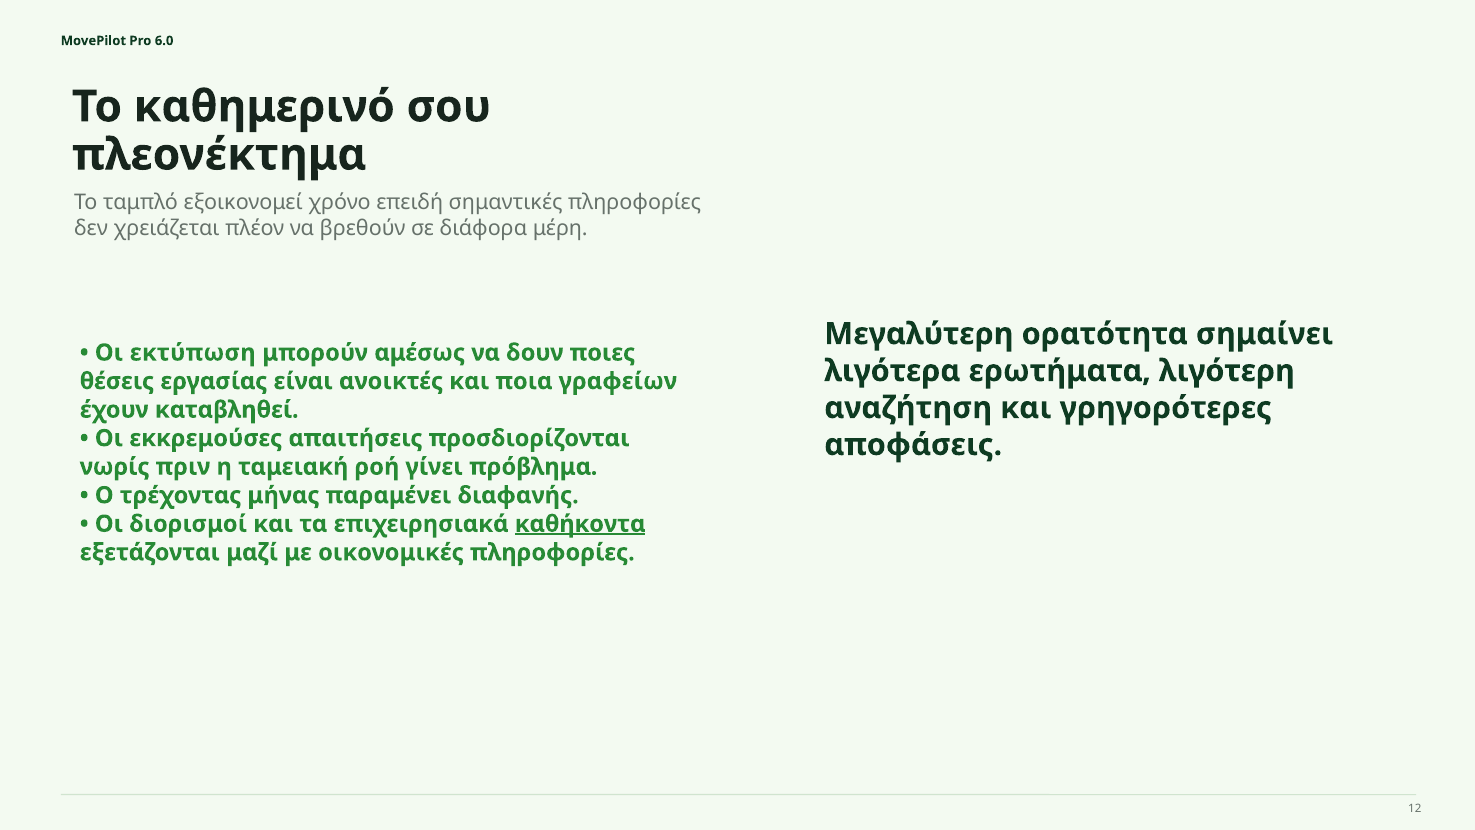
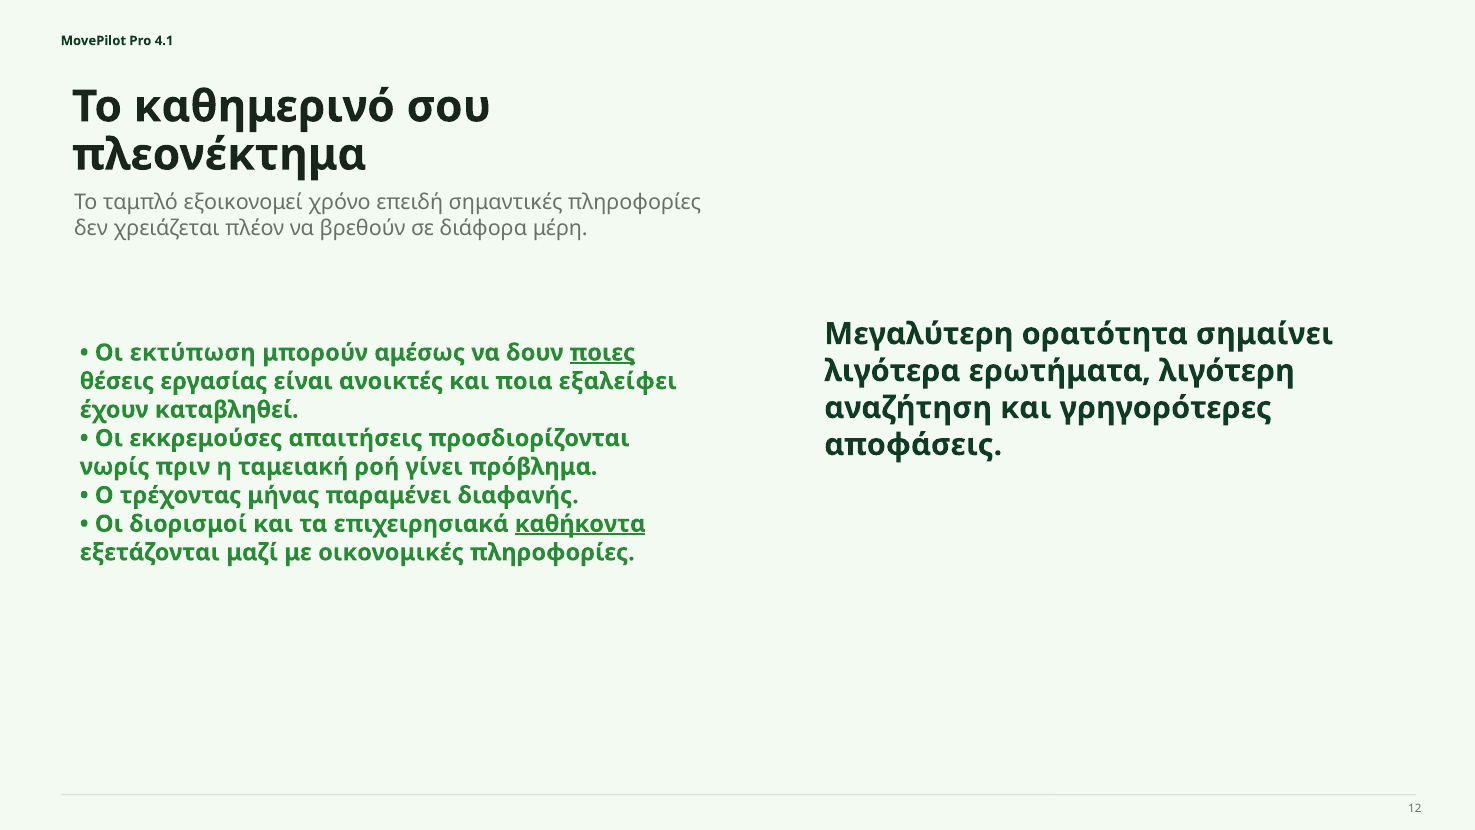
6.0: 6.0 -> 4.1 (164, 41)
ποιες underline: none -> present (602, 353)
γραφείων: γραφείων -> εξαλείφει (618, 381)
